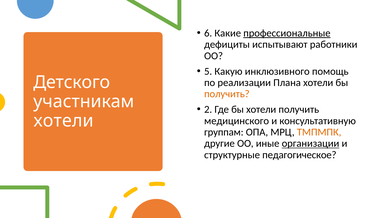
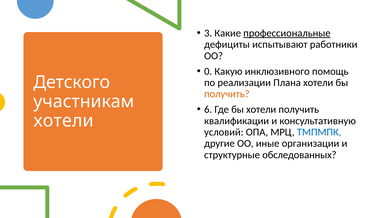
6: 6 -> 3 (208, 33)
5: 5 -> 0 (208, 71)
2: 2 -> 6 (208, 110)
медицинского: медицинского -> квалификации (237, 121)
группам: группам -> условий (224, 132)
ТМПМПК colour: orange -> blue (319, 132)
организации underline: present -> none (311, 144)
педагогическое: педагогическое -> обследованных (299, 155)
